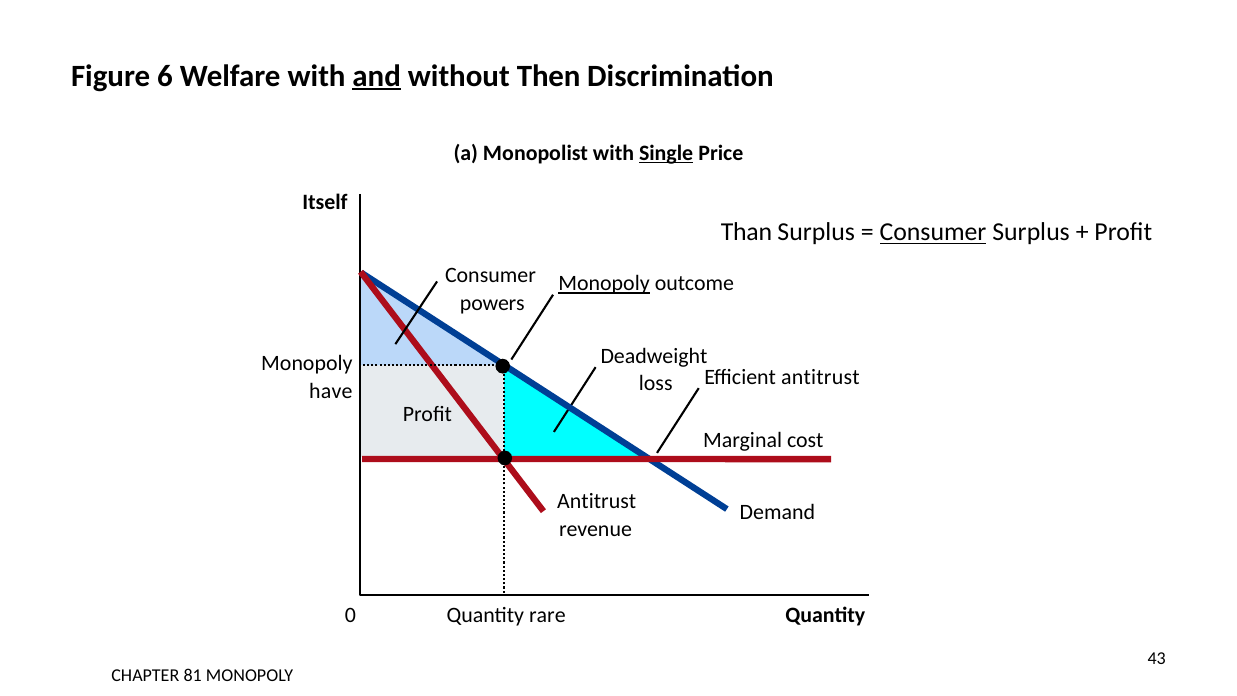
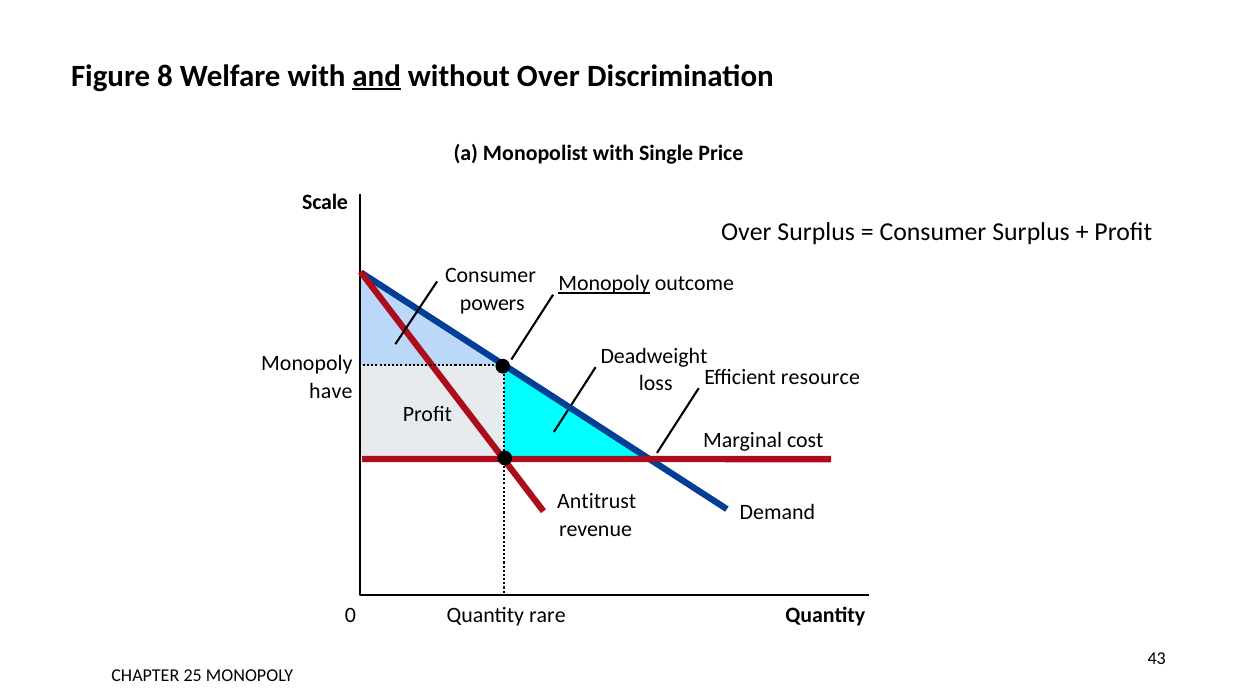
6: 6 -> 8 (165, 76)
without Then: Then -> Over (548, 76)
Single underline: present -> none (666, 153)
Itself: Itself -> Scale (325, 202)
Than: Than -> Over (746, 232)
Consumer underline: present -> none (933, 232)
Efficient antitrust: antitrust -> resource (820, 377)
81: 81 -> 25 (193, 675)
